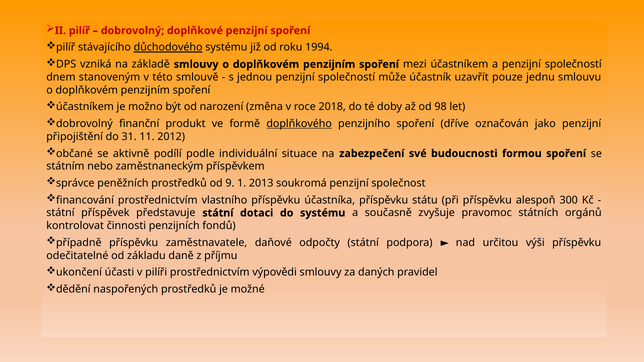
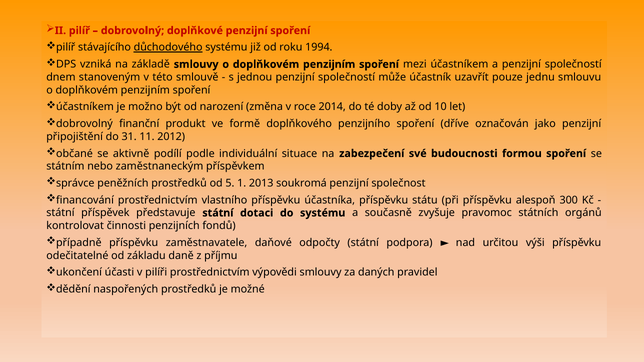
2018: 2018 -> 2014 (332, 107)
98: 98 -> 10 (441, 107)
doplňkového underline: present -> none (299, 124)
9: 9 -> 5 (230, 183)
